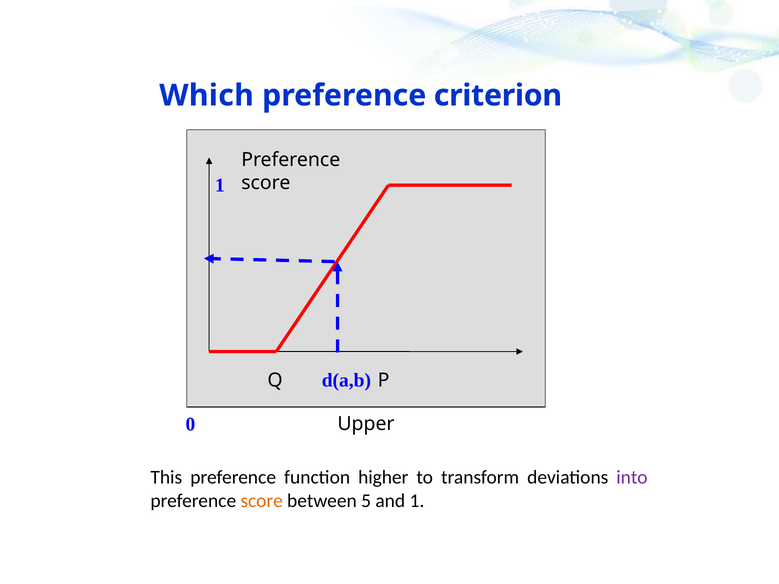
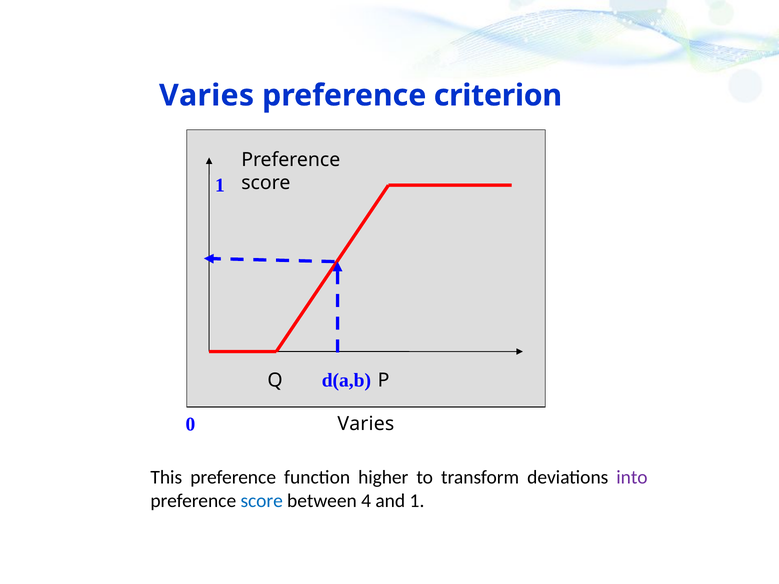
Which: Which -> Varies (207, 96)
0 Upper: Upper -> Varies (366, 424)
score colour: orange -> blue (262, 501)
5: 5 -> 4 (366, 501)
